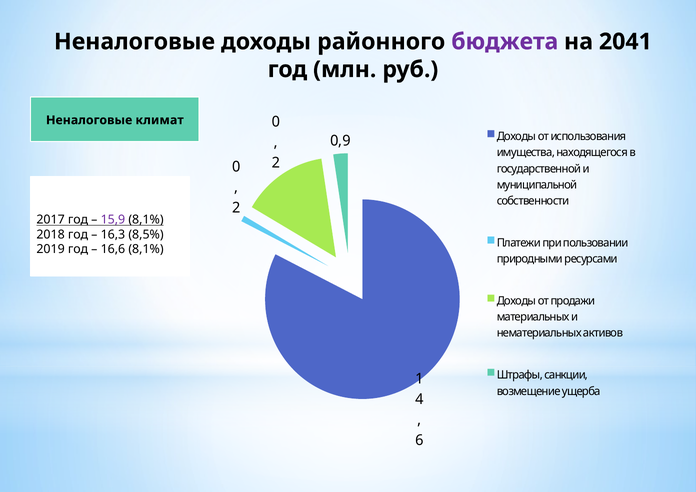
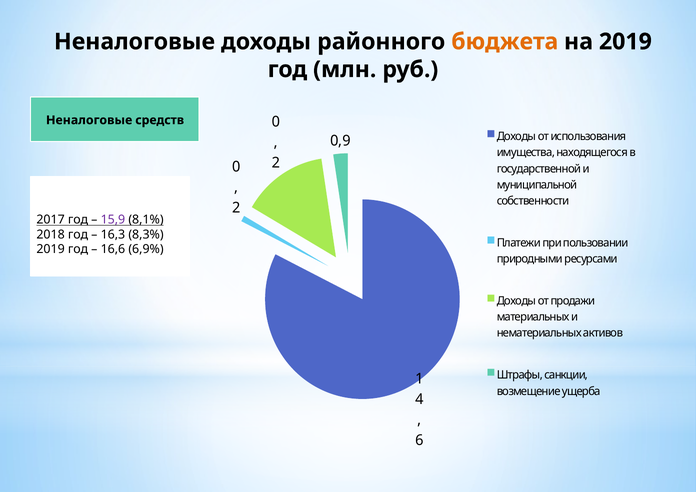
бюджета colour: purple -> orange (505, 42)
на 2041: 2041 -> 2019 (625, 42)
климат: климат -> средств (160, 120)
8,5%: 8,5% -> 8,3% (146, 234)
16,6 8,1%: 8,1% -> 6,9% (146, 249)
